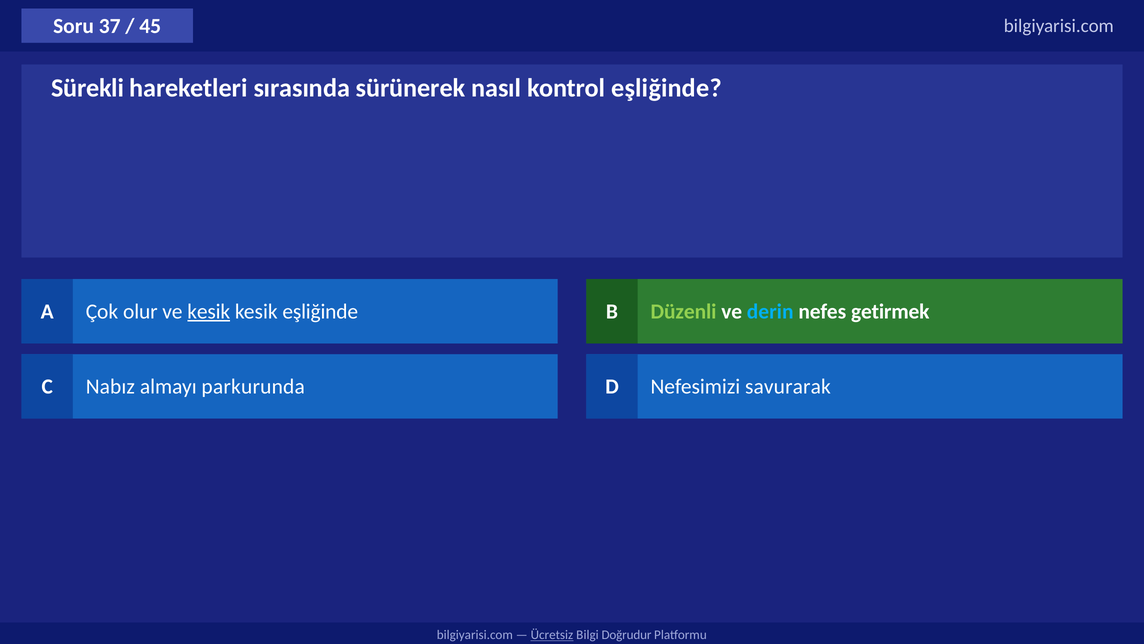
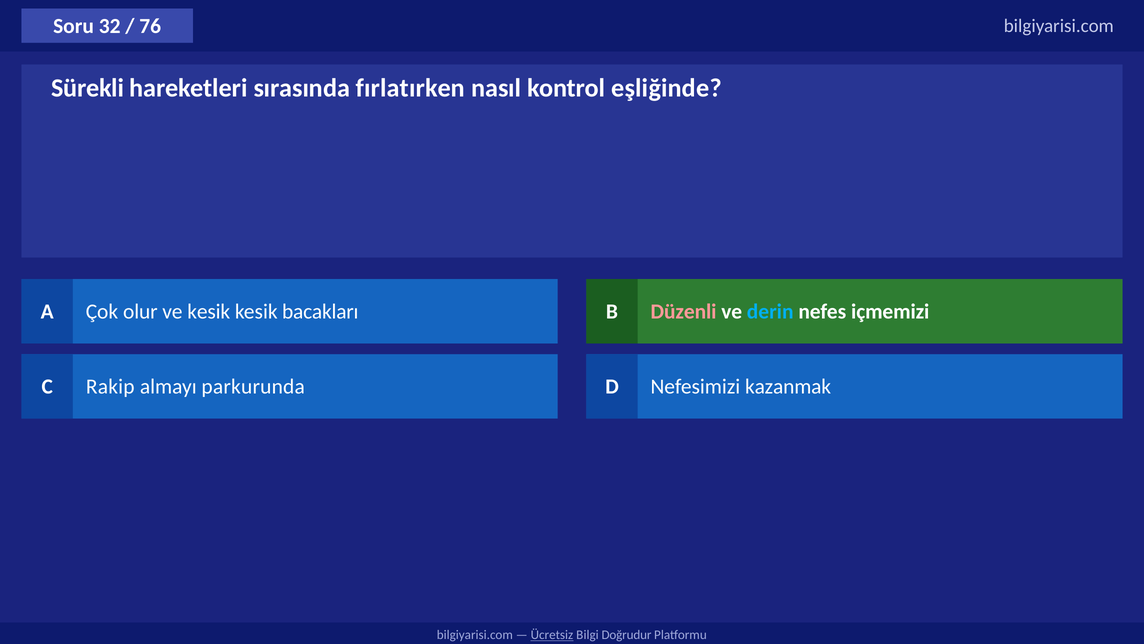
37: 37 -> 32 (110, 26)
45: 45 -> 76 (150, 26)
sürünerek: sürünerek -> fırlatırken (410, 88)
kesik underline: present -> none (209, 311)
kesik eşliğinde: eşliğinde -> bacakları (320, 311)
Düzenli colour: light green -> pink (684, 311)
getirmek: getirmek -> içmemizi (890, 311)
Nabız: Nabız -> Rakip (110, 386)
savurarak: savurarak -> kazanmak (788, 386)
